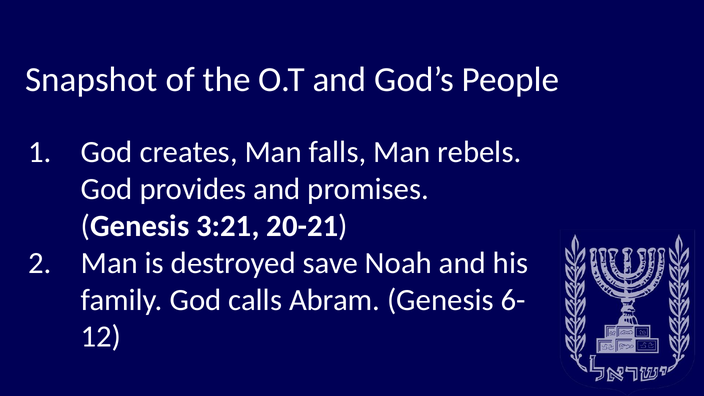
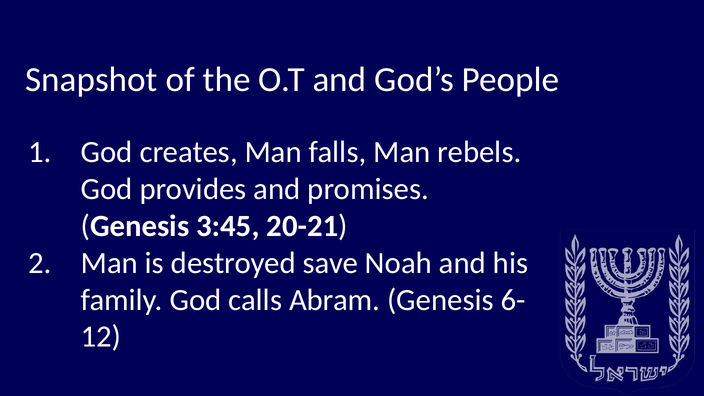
3:21: 3:21 -> 3:45 (228, 226)
